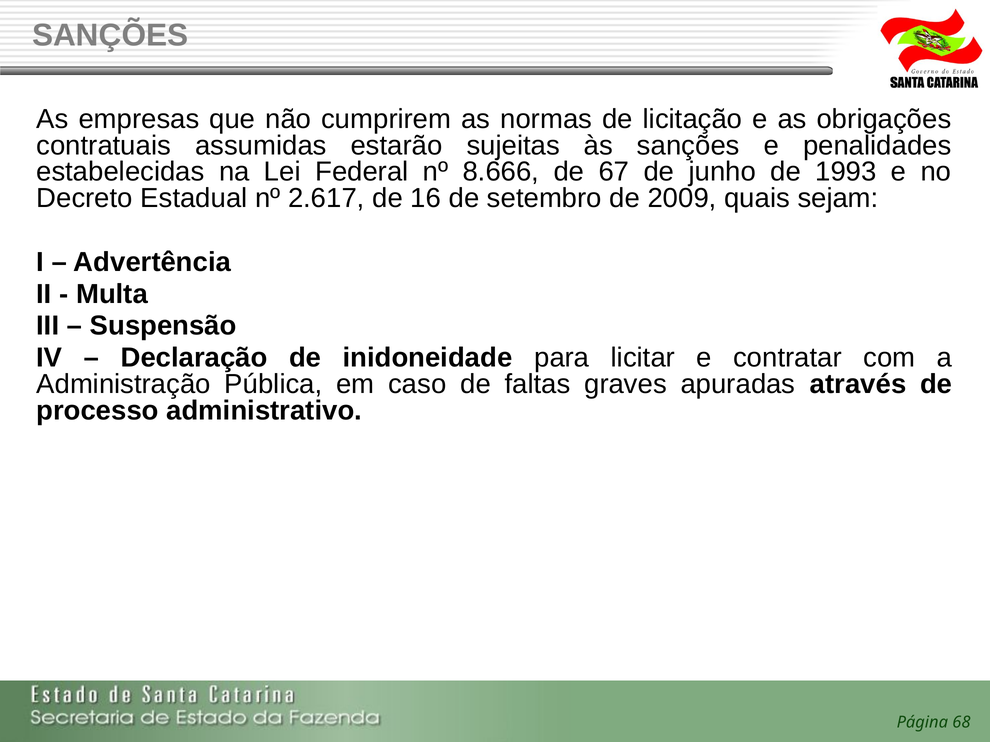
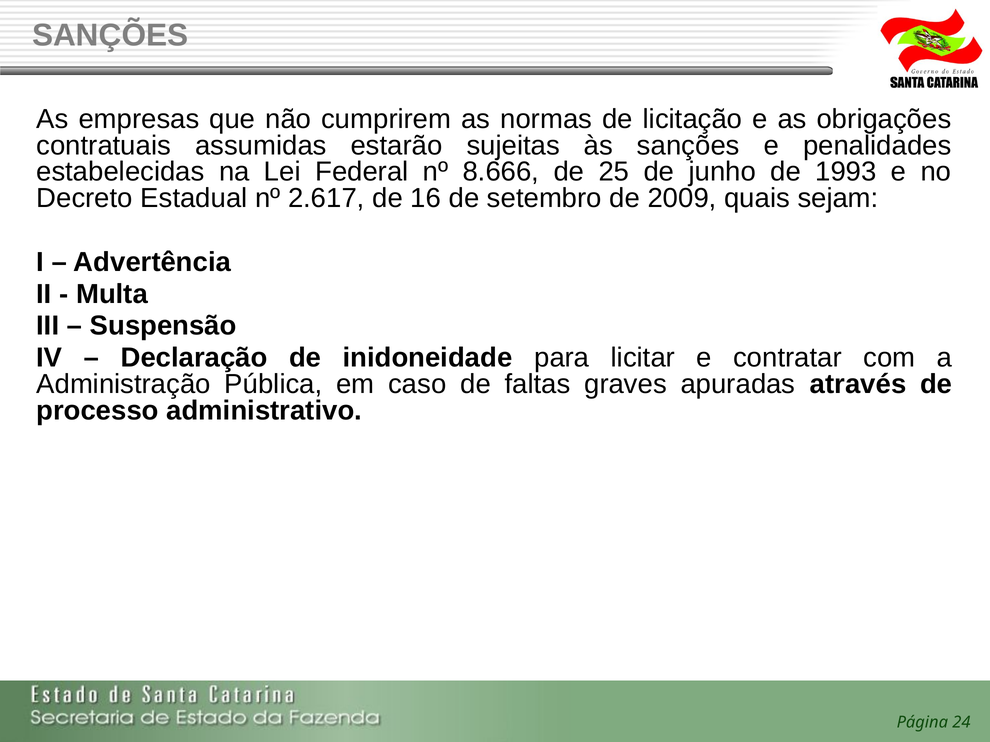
67: 67 -> 25 (614, 172)
68: 68 -> 24 (961, 723)
